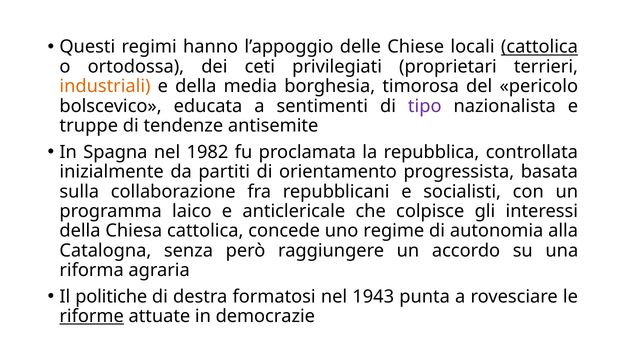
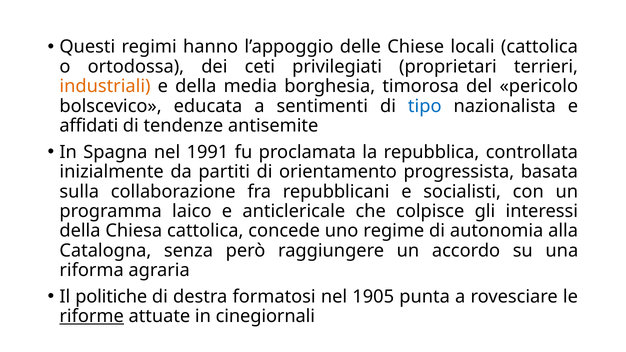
cattolica underline: present -> none (539, 47)
tipo colour: purple -> blue (425, 106)
truppe: truppe -> affidati (89, 126)
1982: 1982 -> 1991 (208, 152)
1943: 1943 -> 1905 (373, 297)
democrazie: democrazie -> cinegiornali (265, 316)
